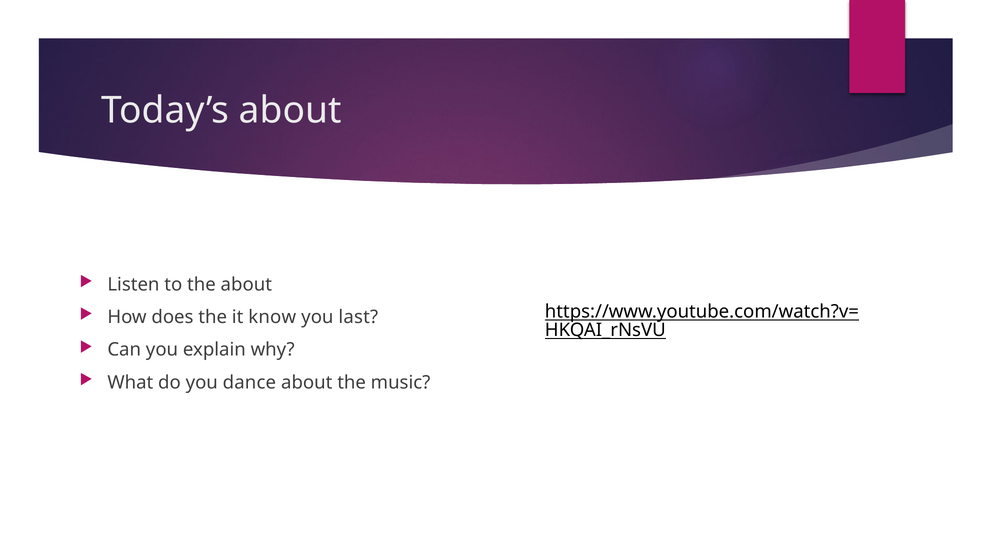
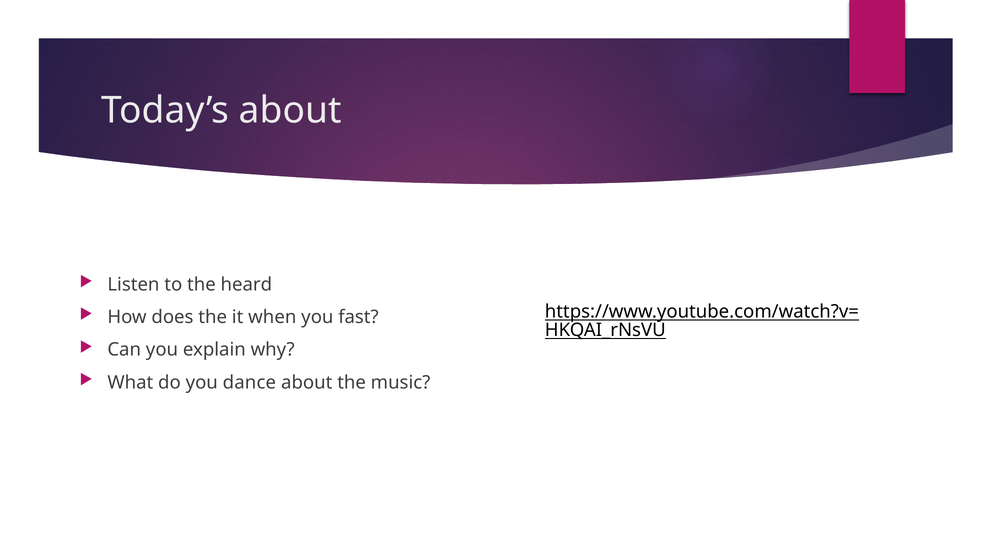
the about: about -> heard (246, 285)
know: know -> when (272, 317)
last: last -> fast (358, 317)
